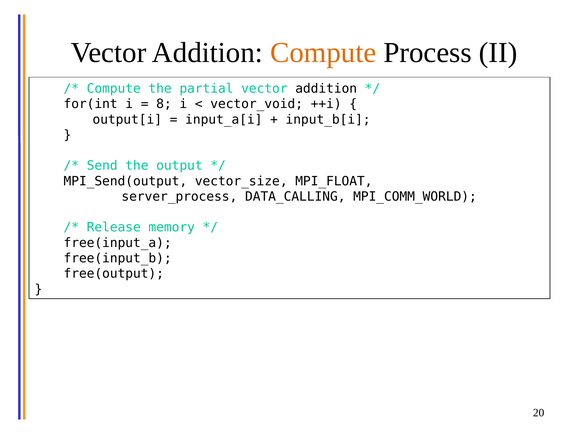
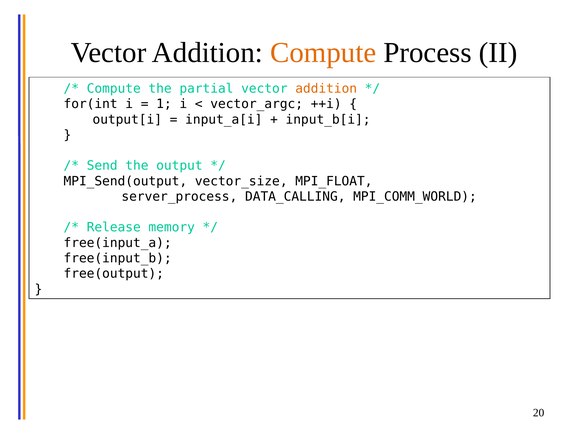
addition colour: black -> orange (326, 89)
8: 8 -> 1 (164, 104)
vector_void: vector_void -> vector_argc (257, 104)
